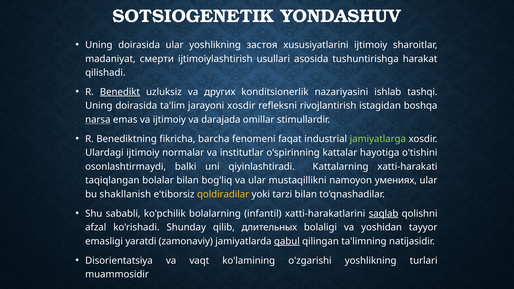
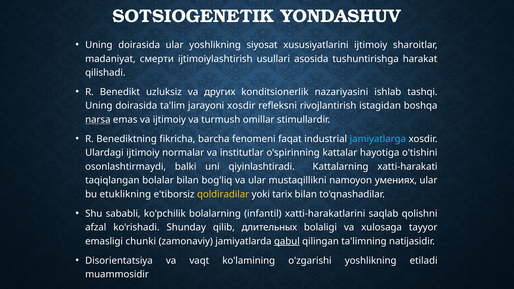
застоя: застоя -> siyosat (262, 45)
Benedikt underline: present -> none (120, 92)
darajada: darajada -> turmush (221, 120)
jamiyatlarga colour: light green -> light blue (378, 139)
shakllanish: shakllanish -> etuklikning (125, 194)
tarzi: tarzi -> tarix (282, 194)
saqlab underline: present -> none (384, 214)
yoshidan: yoshidan -> xulosaga (382, 228)
yaratdi: yaratdi -> chunki (141, 241)
turlari: turlari -> etiladi (424, 261)
